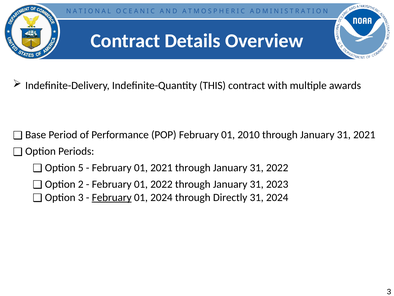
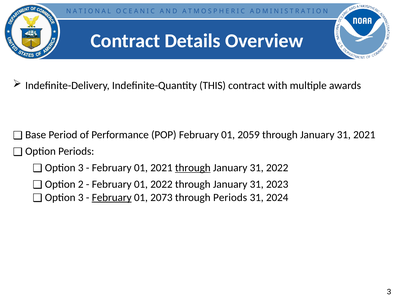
2010: 2010 -> 2059 (249, 135)
5: 5 -> 3 (81, 167)
through underline: none -> present (193, 167)
01 2024: 2024 -> 2073 (161, 197)
through Directly: Directly -> Periods (230, 197)
